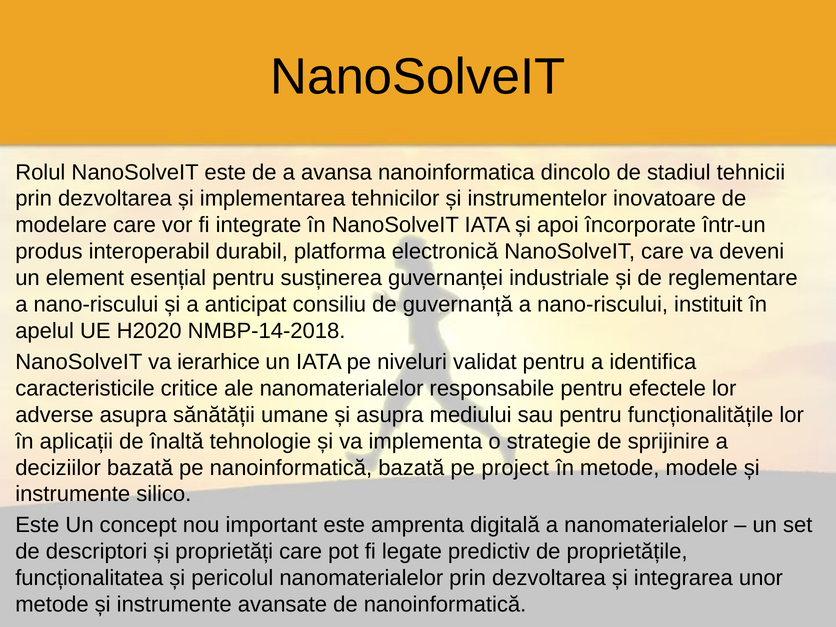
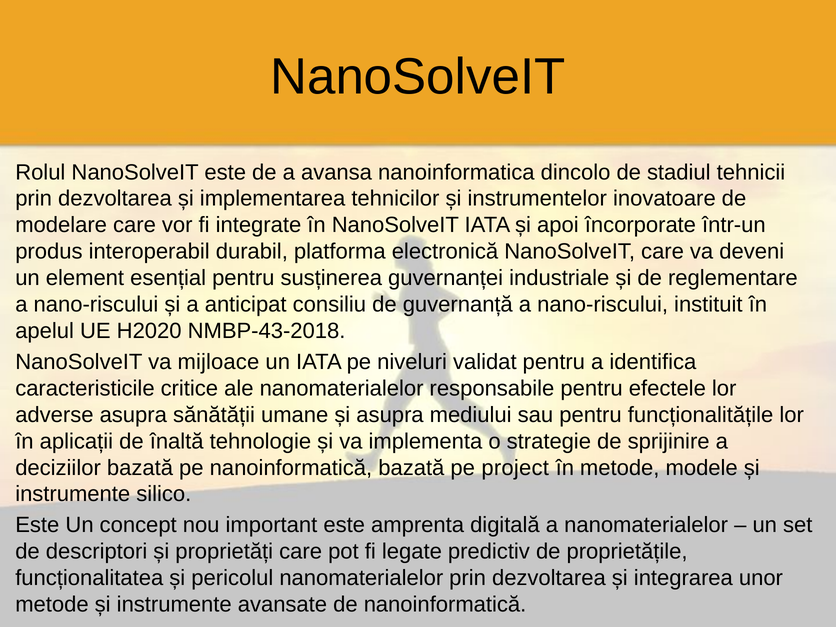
NMBP-14-2018: NMBP-14-2018 -> NMBP-43-2018 (267, 331)
ierarhice: ierarhice -> mijloace (218, 362)
